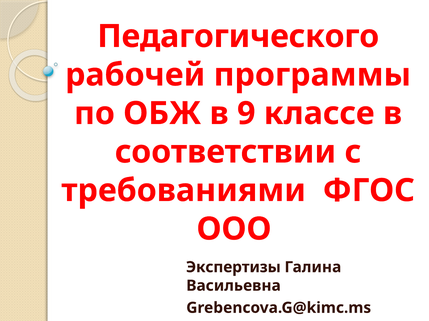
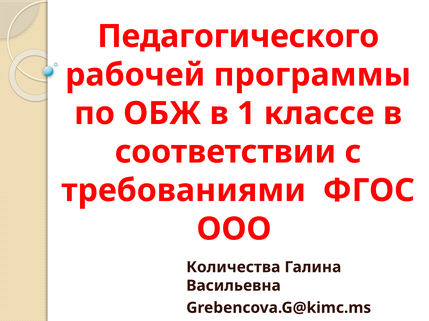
9: 9 -> 1 (246, 114)
Экспертизы: Экспертизы -> Количества (233, 268)
